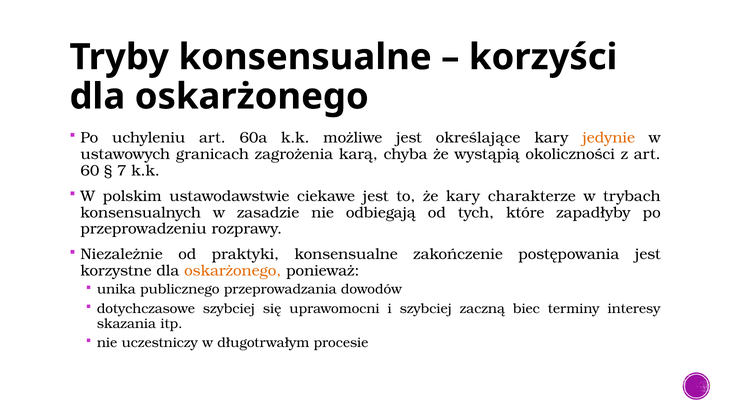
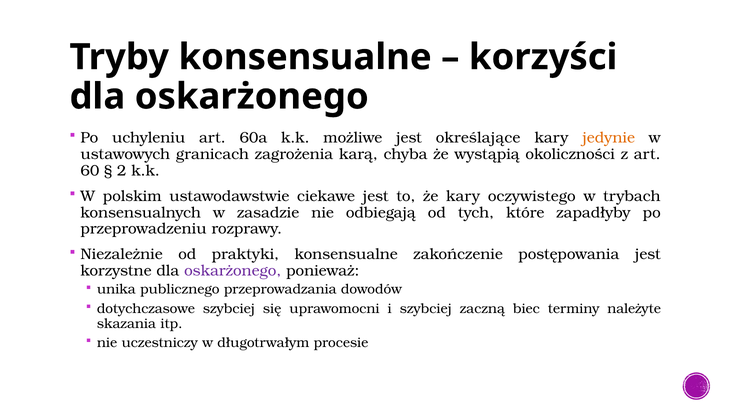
7: 7 -> 2 (122, 171)
charakterze: charakterze -> oczywistego (532, 196)
oskarżonego colour: orange -> purple (233, 271)
interesy: interesy -> należyte (634, 309)
